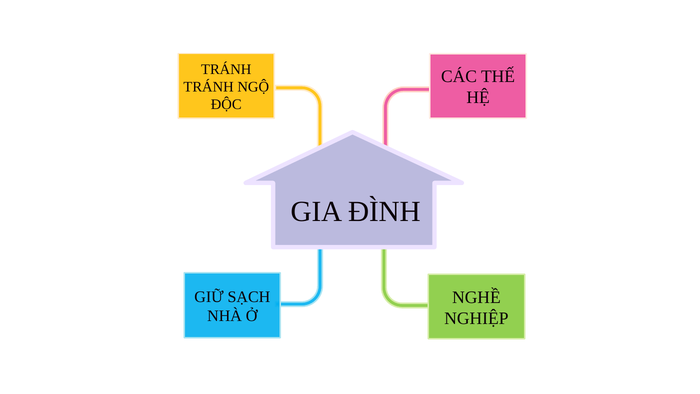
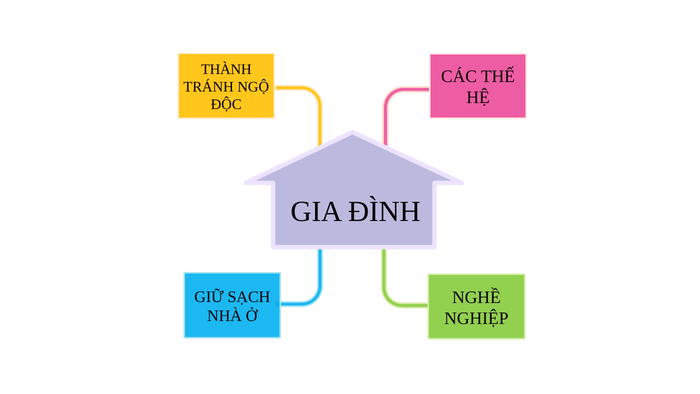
TRÁNH: TRÁNH -> THÀNH (226, 69)
